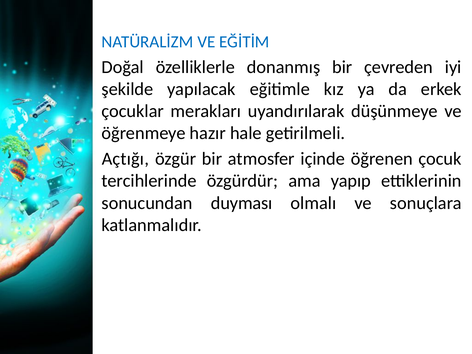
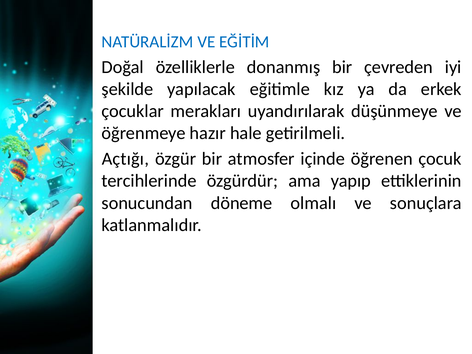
duyması: duyması -> döneme (242, 203)
